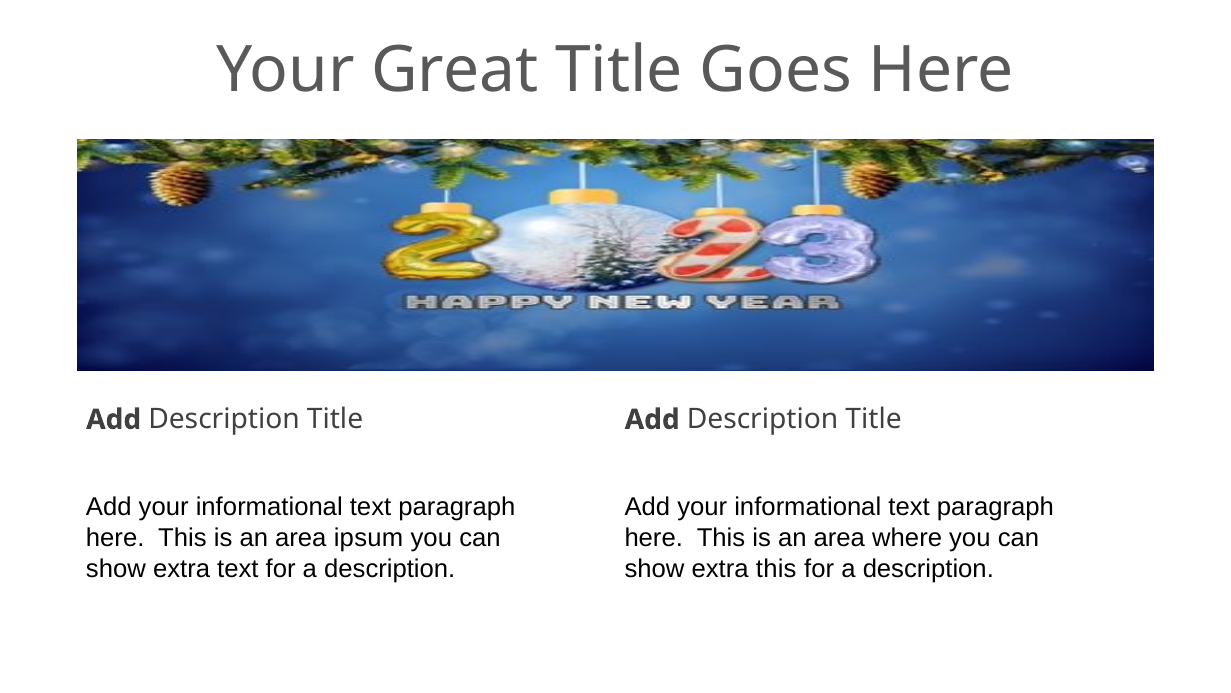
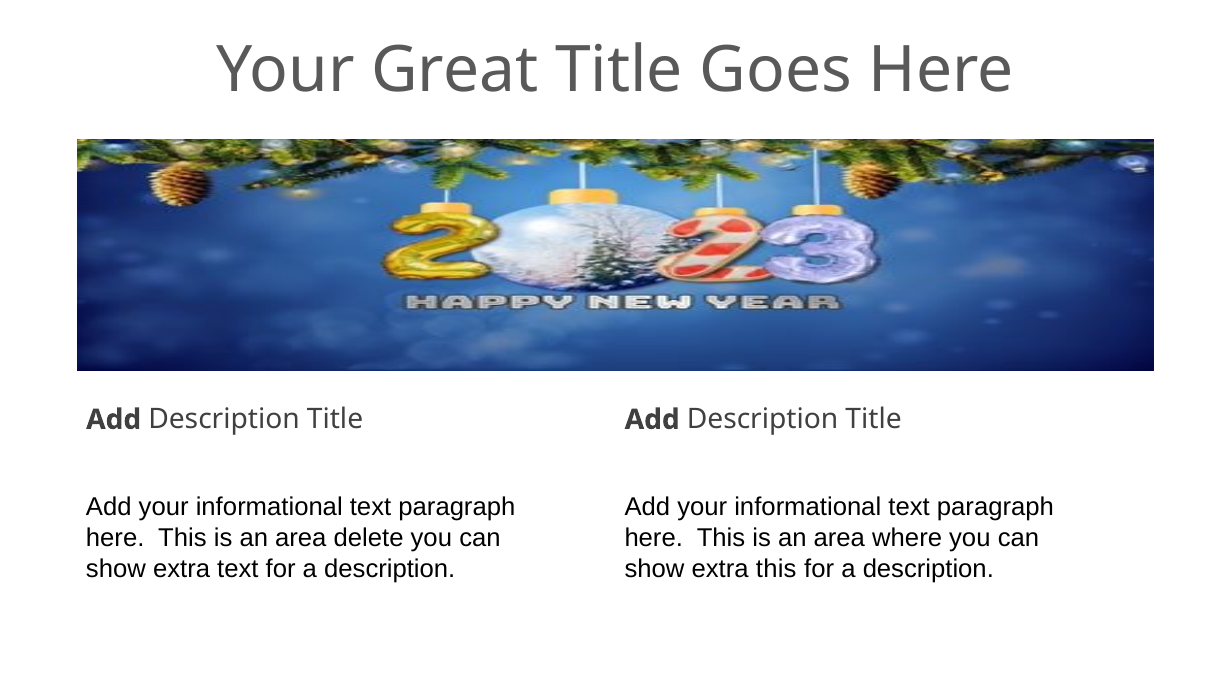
ipsum: ipsum -> delete (369, 537)
